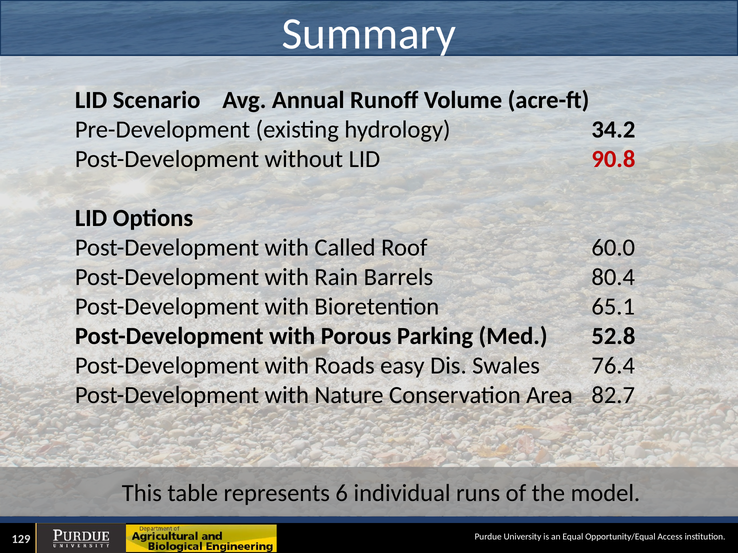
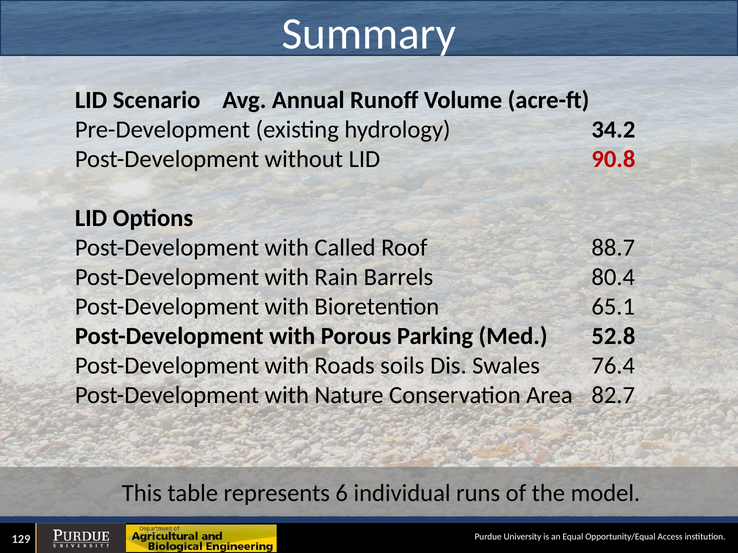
60.0: 60.0 -> 88.7 (613, 248)
easy: easy -> soils (402, 366)
